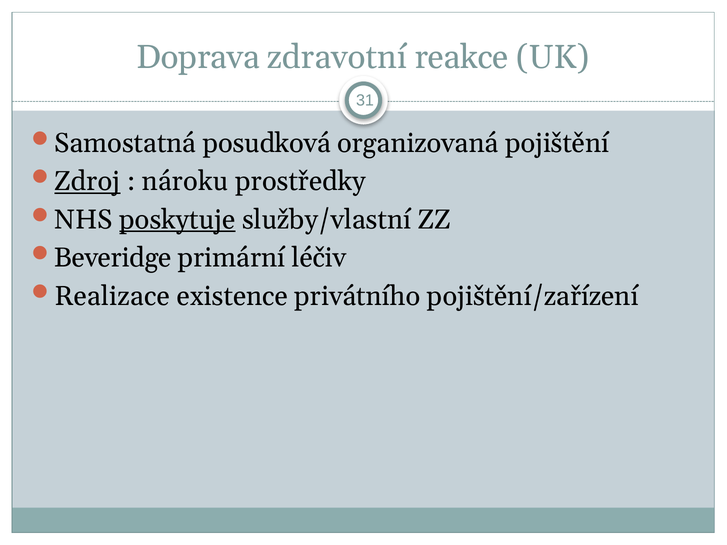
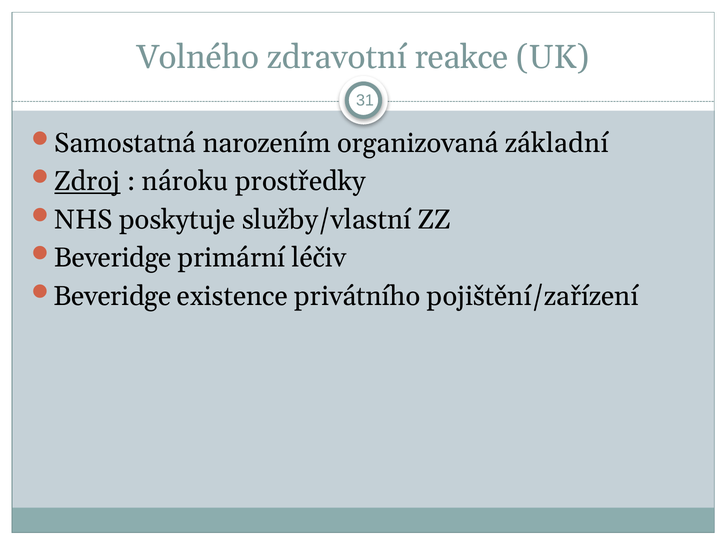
Doprava: Doprava -> Volného (198, 57)
posudková: posudková -> narozením (267, 143)
pojištění: pojištění -> základní (557, 143)
poskytuje underline: present -> none (177, 220)
Realizace: Realizace -> Beveridge (113, 296)
